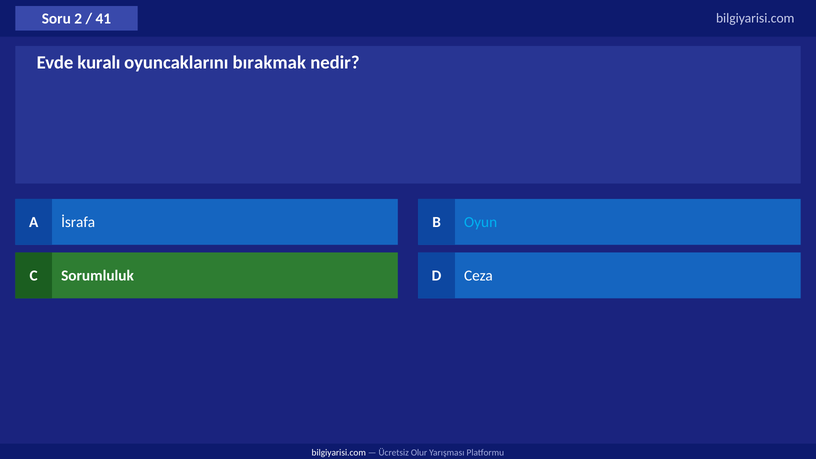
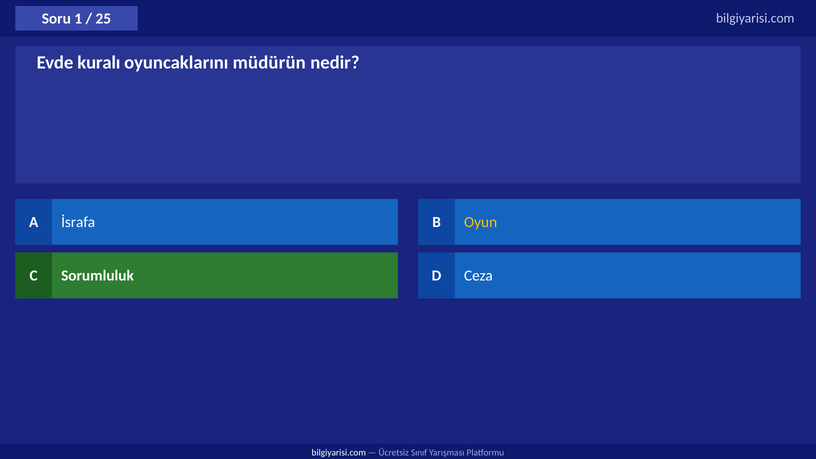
2: 2 -> 1 (78, 19)
41: 41 -> 25 (103, 19)
bırakmak: bırakmak -> müdürün (269, 63)
Oyun colour: light blue -> yellow (481, 222)
Olur: Olur -> Sınıf (419, 453)
